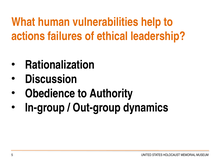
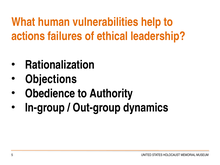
Discussion: Discussion -> Objections (51, 79)
